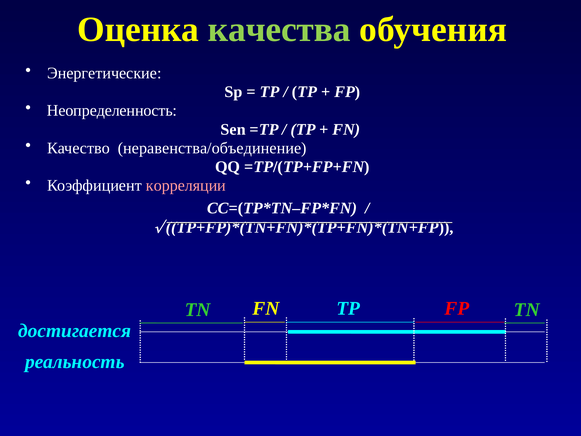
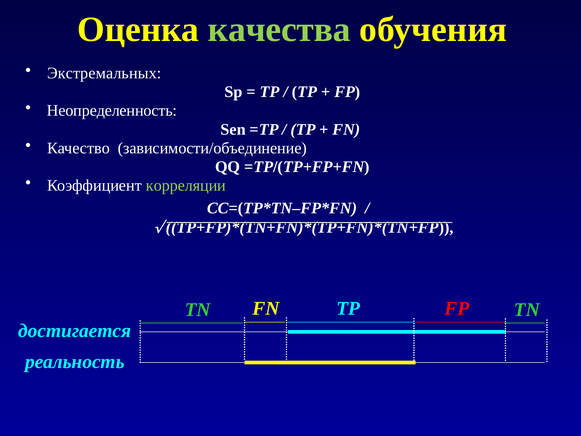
Энергетические: Энергетические -> Экстремальных (104, 73)
неравенства/объединение: неравенства/объединение -> зависимости/объединение (212, 148)
корреляции colour: pink -> light green (186, 186)
